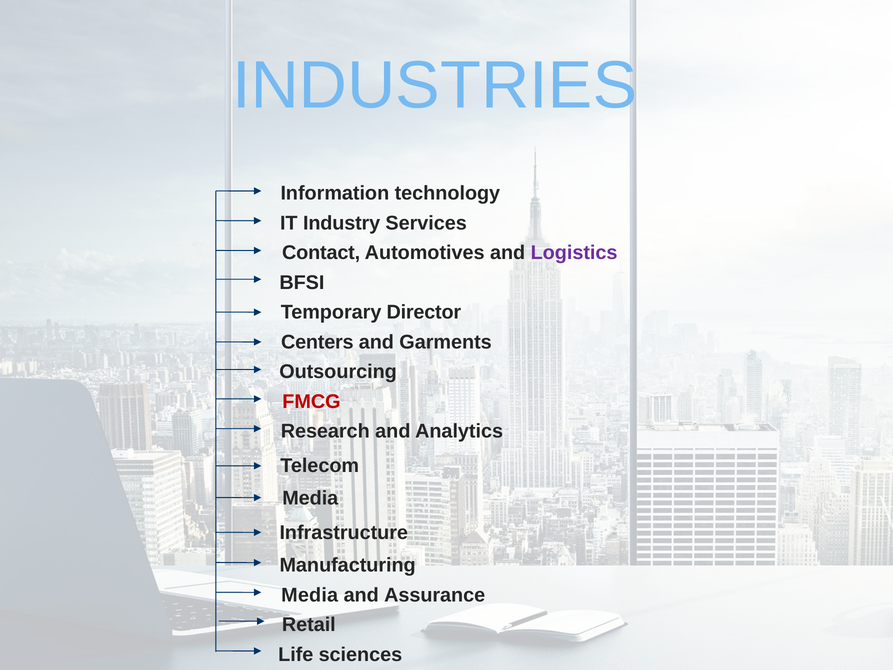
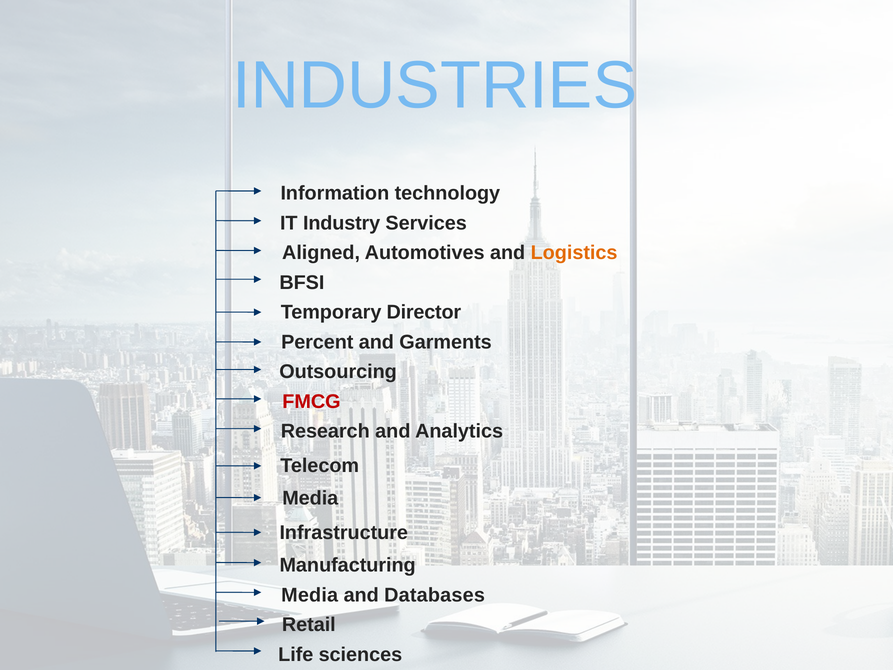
Contact: Contact -> Aligned (321, 253)
Logistics colour: purple -> orange (574, 253)
Centers: Centers -> Percent (317, 342)
Assurance: Assurance -> Databases (435, 595)
